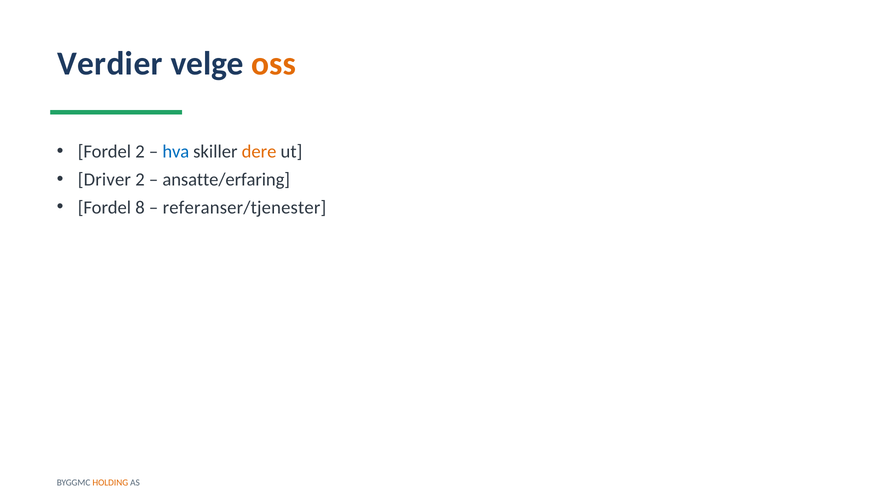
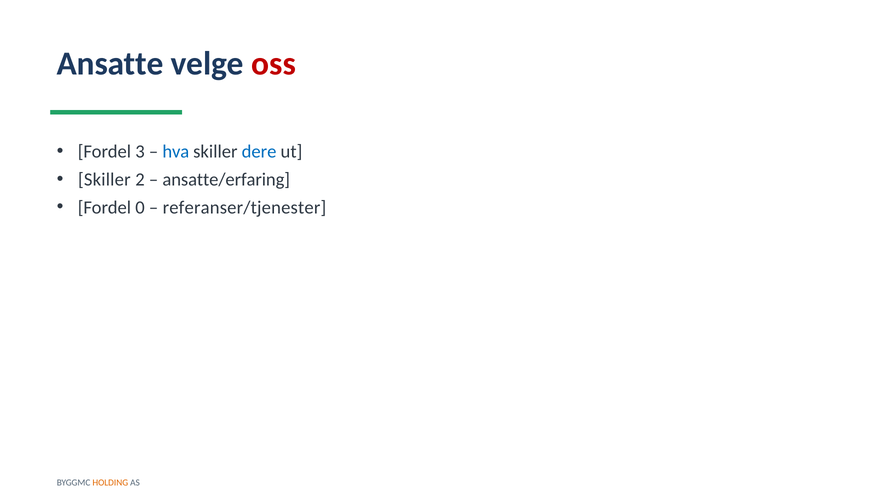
Verdier: Verdier -> Ansatte (110, 64)
oss colour: orange -> red (274, 64)
Fordel 2: 2 -> 3 (140, 151)
dere colour: orange -> blue (259, 151)
Driver: Driver -> Skiller (104, 179)
8: 8 -> 0 (140, 207)
